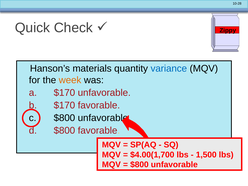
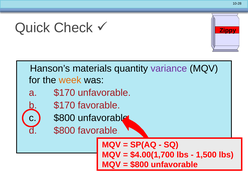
variance colour: blue -> purple (169, 69)
